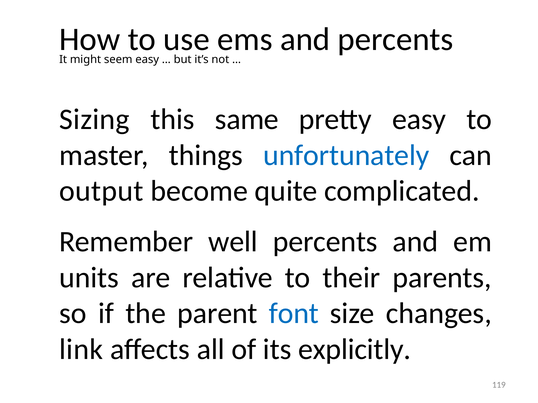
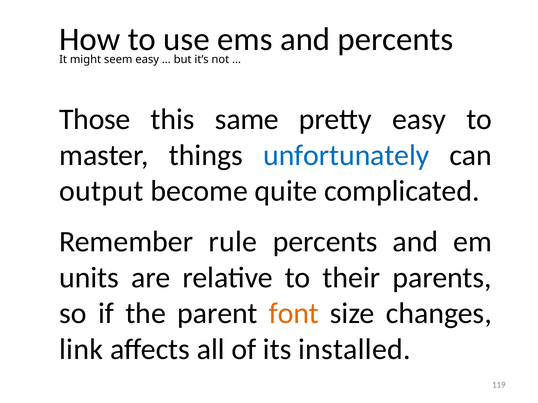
Sizing: Sizing -> Those (95, 120)
well: well -> rule (233, 242)
font colour: blue -> orange (294, 314)
explicitly: explicitly -> installed (354, 350)
